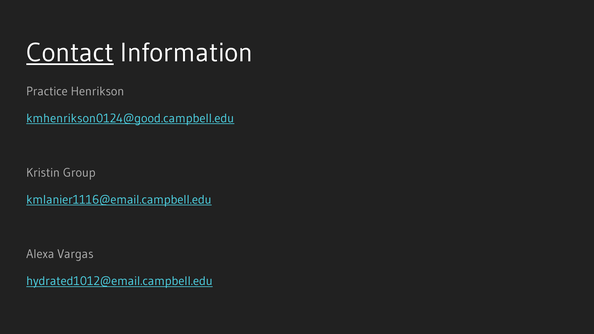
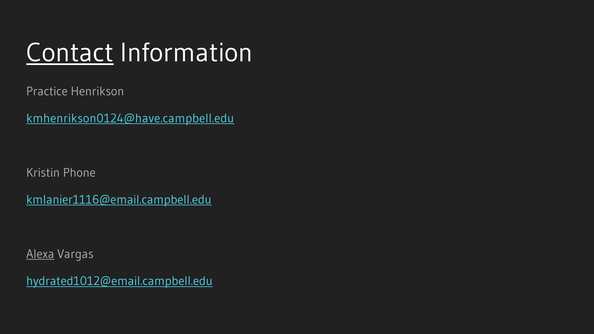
kmhenrikson0124@good.campbell.edu: kmhenrikson0124@good.campbell.edu -> kmhenrikson0124@have.campbell.edu (130, 118)
Group: Group -> Phone (79, 173)
Alexa underline: none -> present (40, 254)
